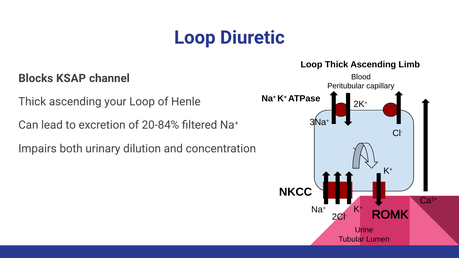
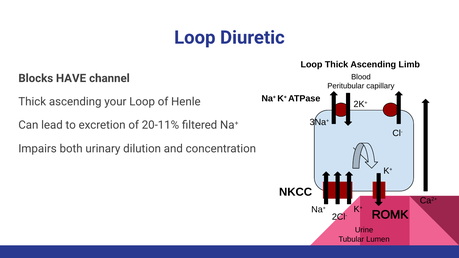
KSAP: KSAP -> HAVE (71, 78)
20-84%: 20-84% -> 20-11% (160, 125)
